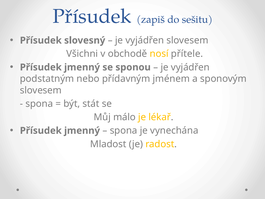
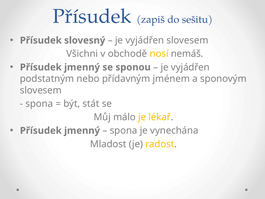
přítele: přítele -> nemáš (187, 54)
